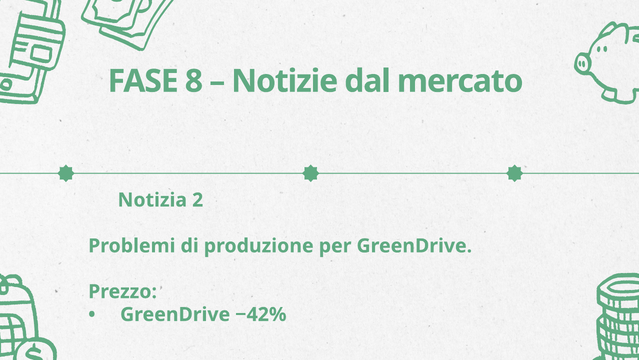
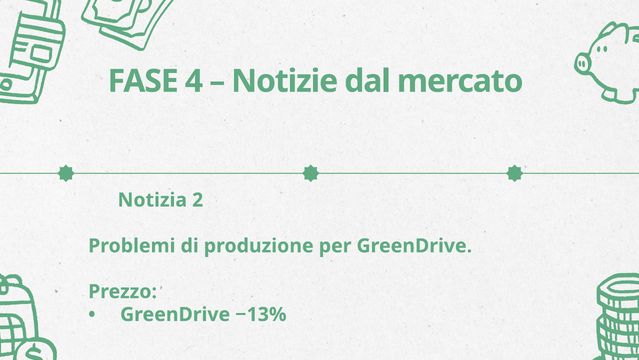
8: 8 -> 4 (194, 81)
−42%: −42% -> −13% (261, 314)
